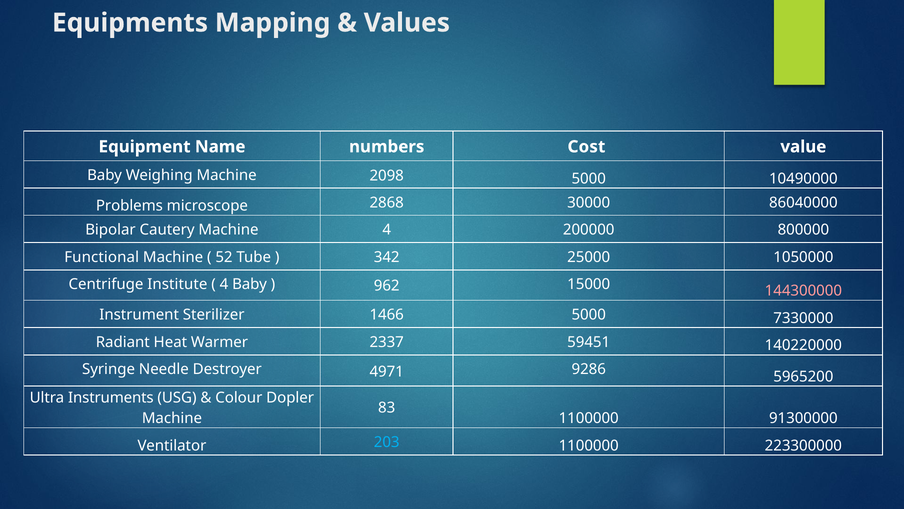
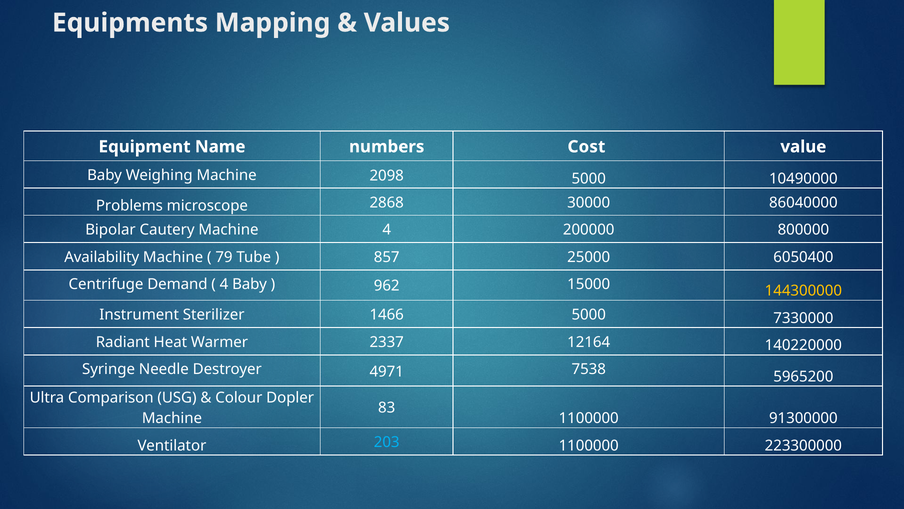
Functional: Functional -> Availability (102, 257)
52: 52 -> 79 (224, 257)
342: 342 -> 857 (387, 257)
1050000: 1050000 -> 6050400 (803, 257)
Institute: Institute -> Demand (177, 284)
144300000 colour: pink -> yellow (803, 291)
59451: 59451 -> 12164 (589, 342)
9286: 9286 -> 7538 (589, 369)
Instruments: Instruments -> Comparison (111, 397)
